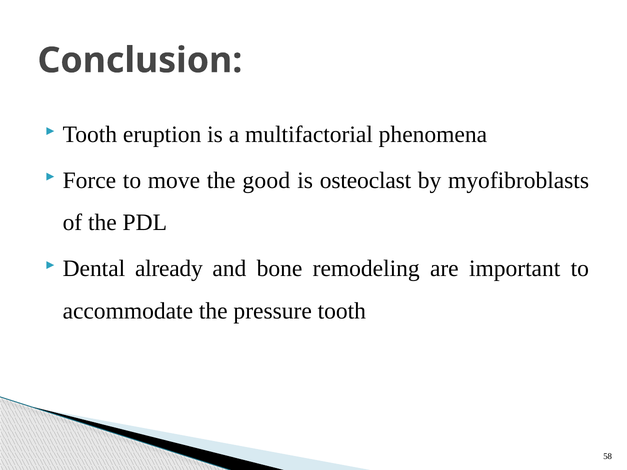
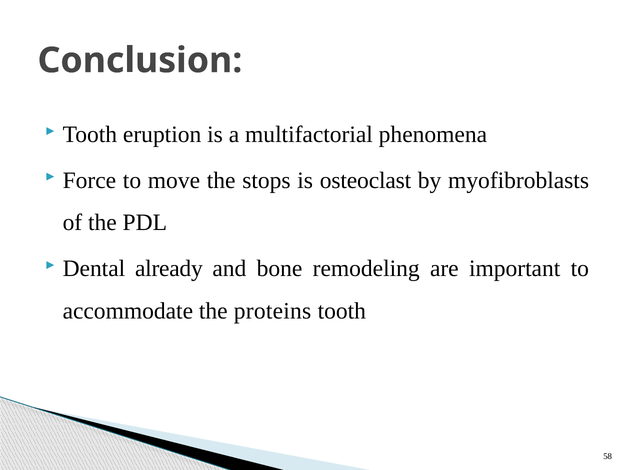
good: good -> stops (266, 180)
pressure: pressure -> proteins (273, 311)
